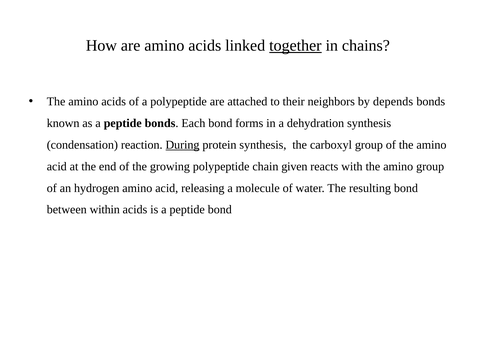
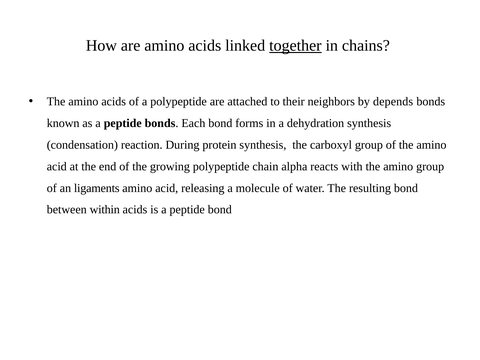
During underline: present -> none (182, 145)
given: given -> alpha (294, 166)
hydrogen: hydrogen -> ligaments (97, 188)
